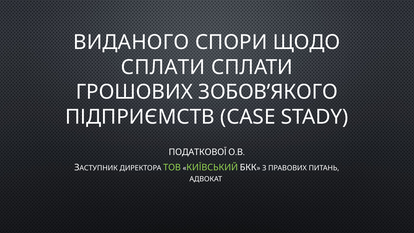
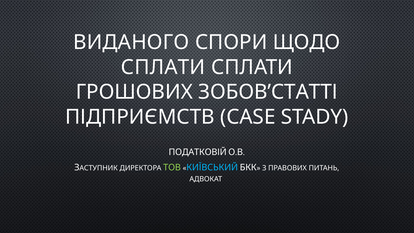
ЗОБОВ’ЯКОГО: ЗОБОВ’ЯКОГО -> ЗОБОВ’СТАТТІ (268, 92)
ПОДАТКОВОЇ: ПОДАТКОВОЇ -> ПОДАТКОВІЙ (198, 152)
КИЇВСЬКИЙ colour: light green -> light blue (212, 167)
